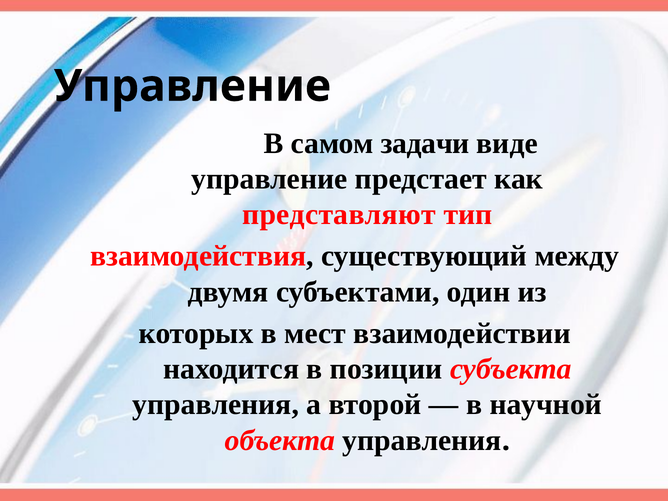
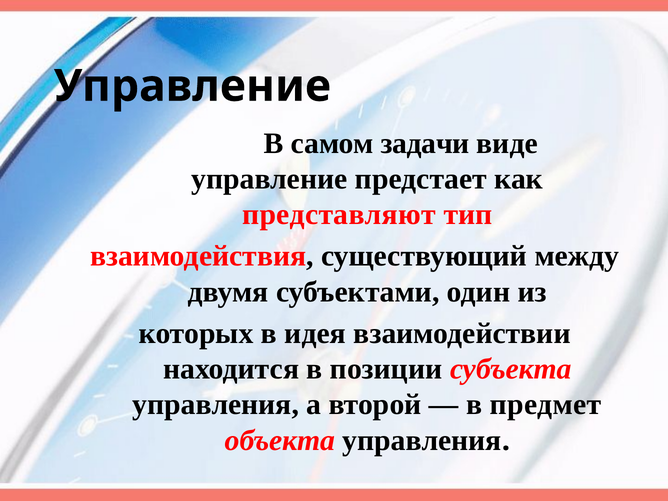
мест: мест -> идея (315, 333)
научной: научной -> предмет (546, 405)
